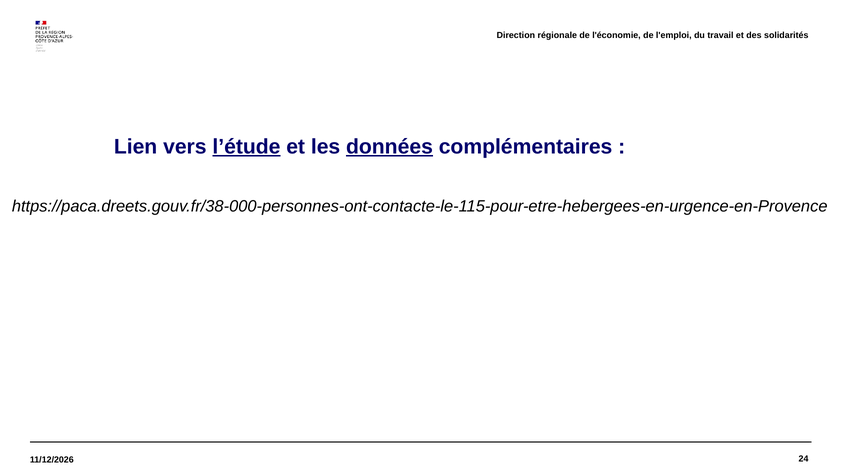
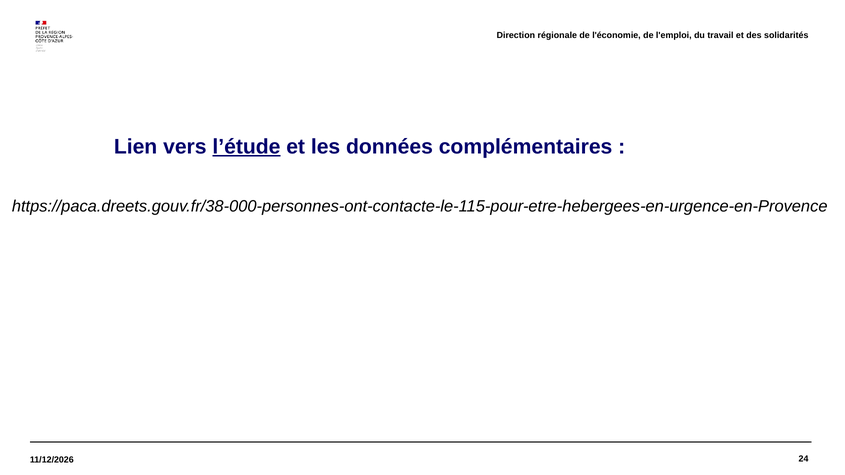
données underline: present -> none (389, 147)
